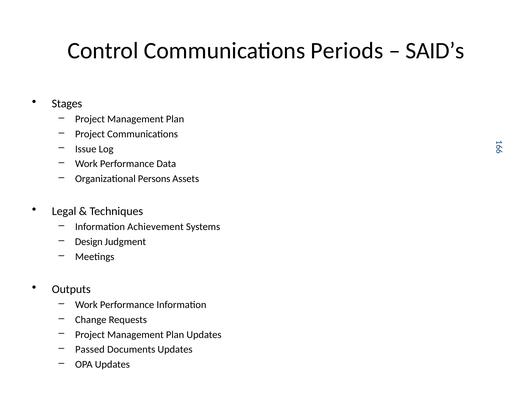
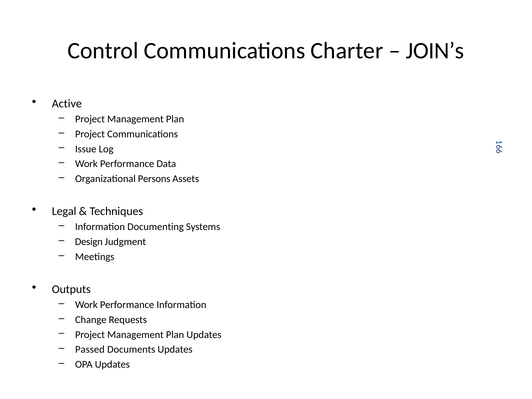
Periods: Periods -> Charter (347, 51)
SAID’s: SAID’s -> JOIN’s (435, 51)
Stages: Stages -> Active (67, 104)
Achievement: Achievement -> Documenting (156, 227)
